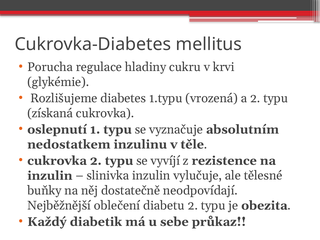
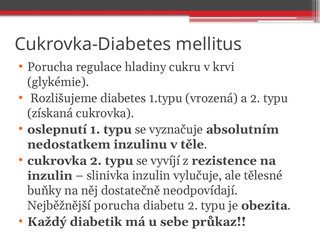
Nejběžnější oblečení: oblečení -> porucha (117, 206)
